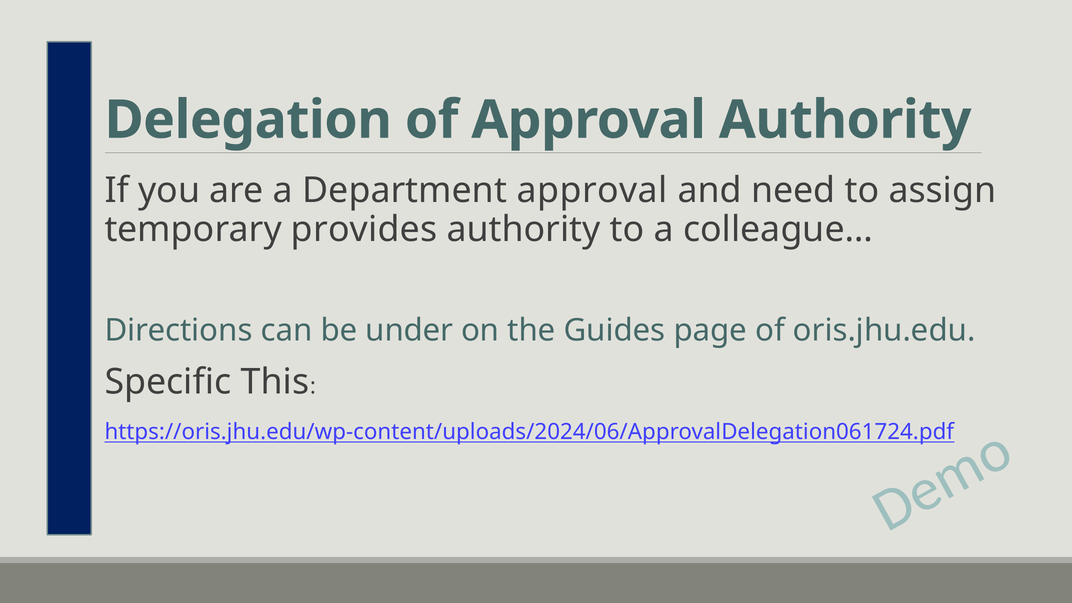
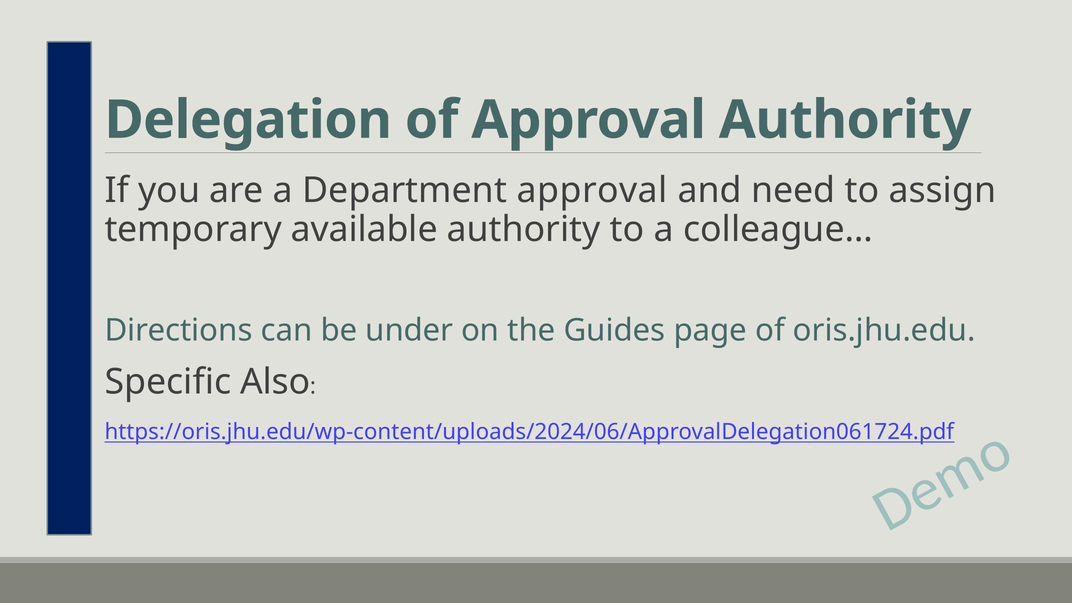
provides: provides -> available (364, 229)
This: This -> Also (275, 382)
